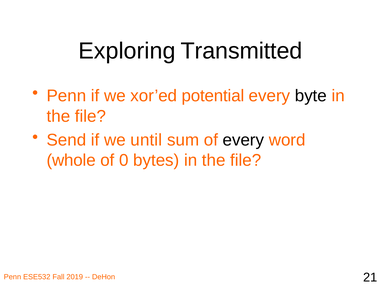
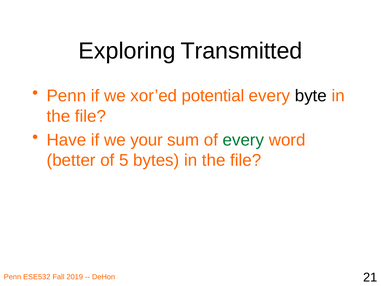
Send: Send -> Have (66, 140)
until: until -> your (146, 140)
every colour: black -> green (243, 140)
whole: whole -> better (71, 160)
0: 0 -> 5 (124, 160)
